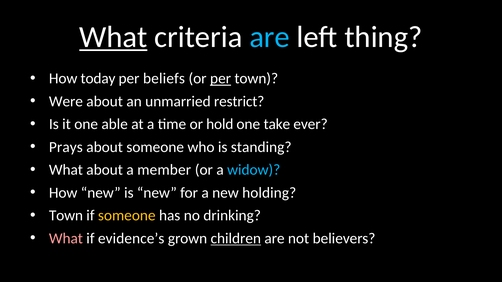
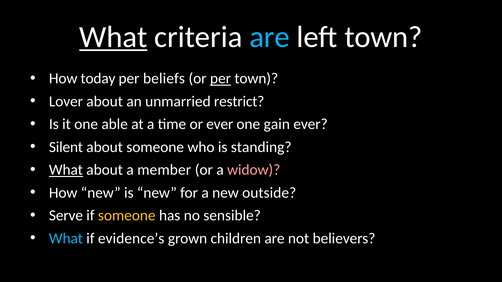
left thing: thing -> town (383, 37)
Were: Were -> Lover (66, 102)
or hold: hold -> ever (220, 124)
take: take -> gain (277, 124)
Prays: Prays -> Silent (66, 147)
What underline: none -> present (66, 170)
widow colour: light blue -> pink (254, 170)
holding: holding -> outside (269, 193)
Town: Town -> Serve (66, 216)
drinking: drinking -> sensible (232, 216)
What colour: pink -> light blue (66, 239)
children underline: present -> none (236, 239)
